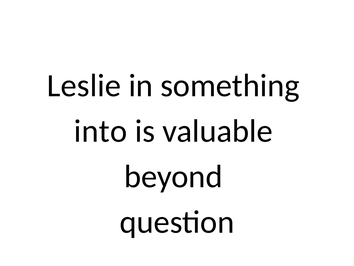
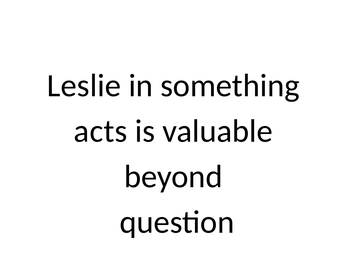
into: into -> acts (101, 131)
